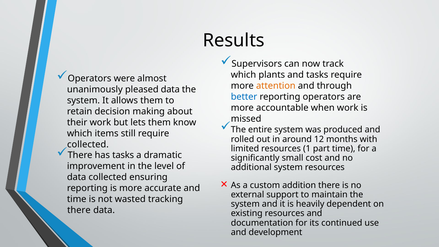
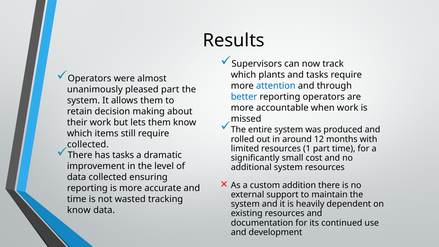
attention colour: orange -> blue (276, 86)
pleased data: data -> part (170, 89)
there: there -> know (79, 210)
